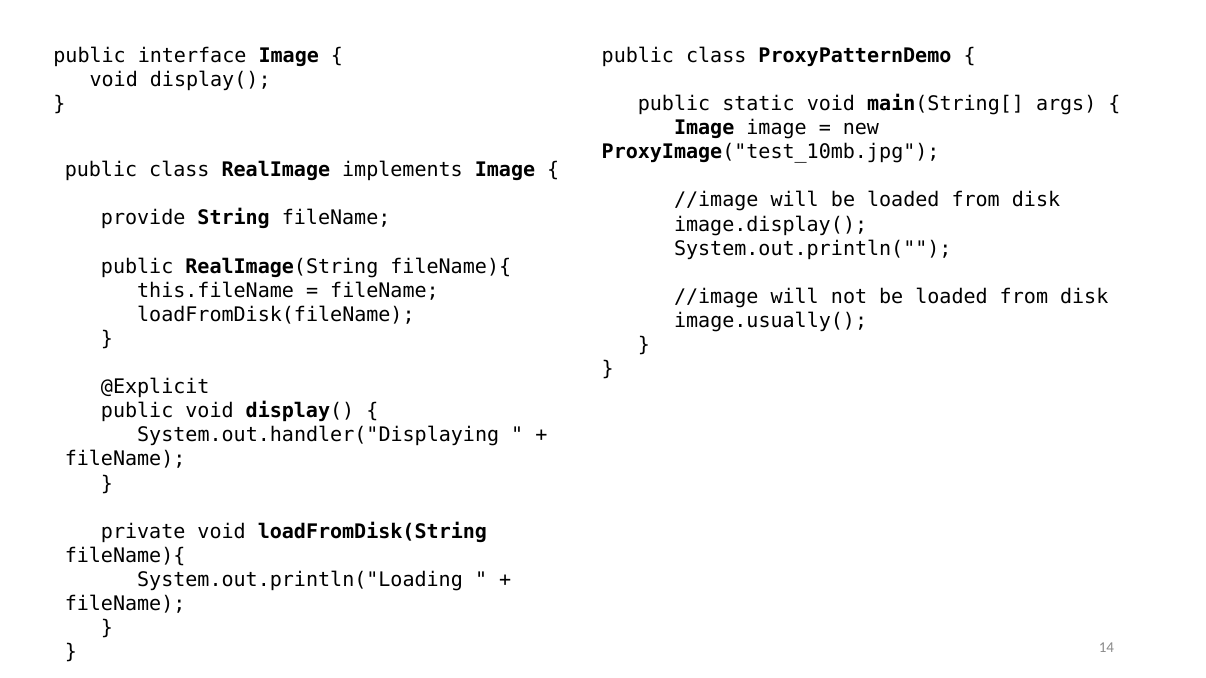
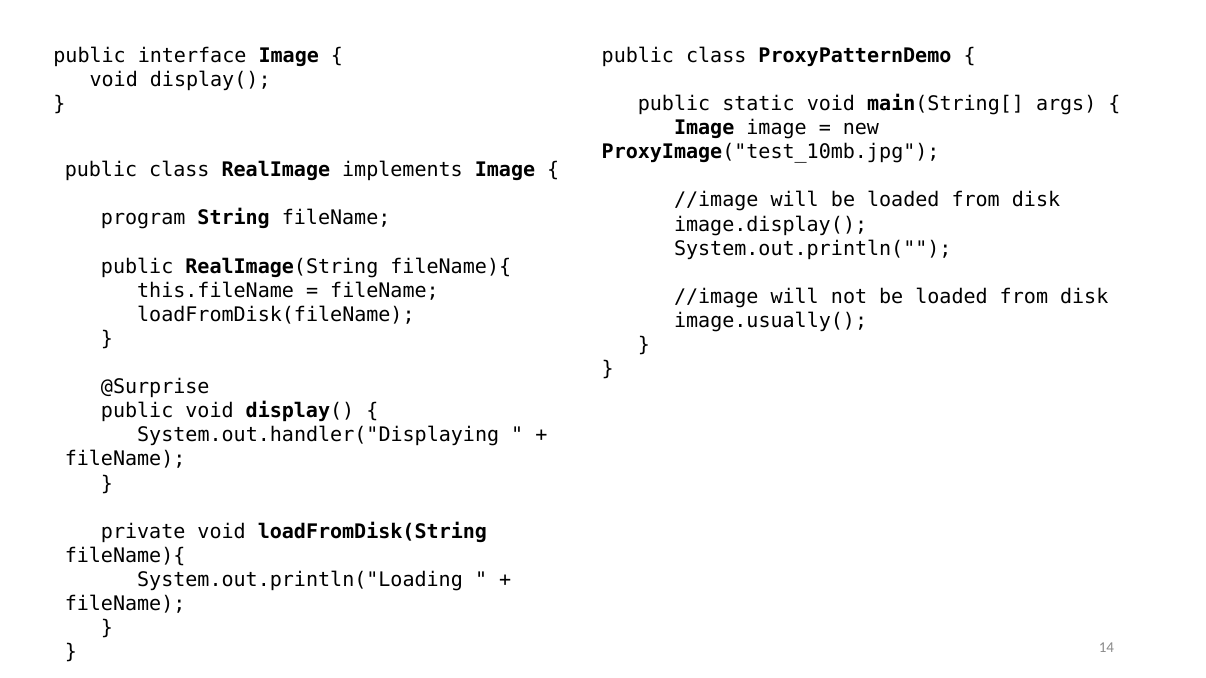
provide: provide -> program (143, 218)
@Explicit: @Explicit -> @Surprise (155, 387)
